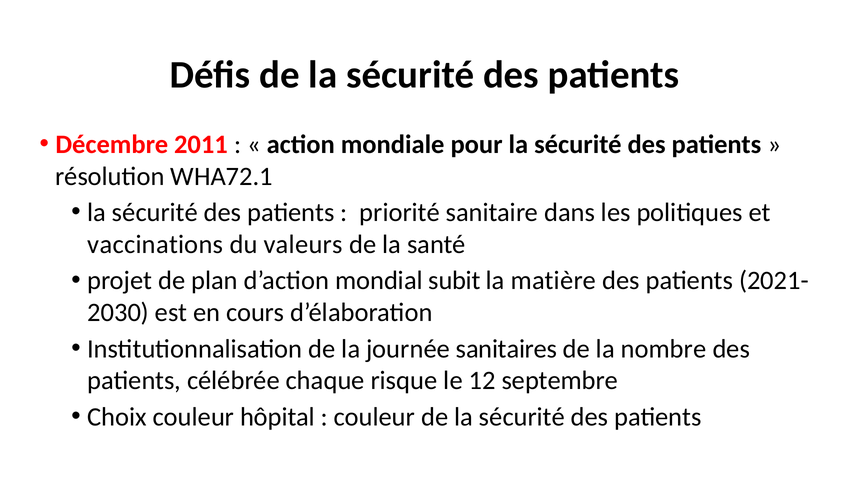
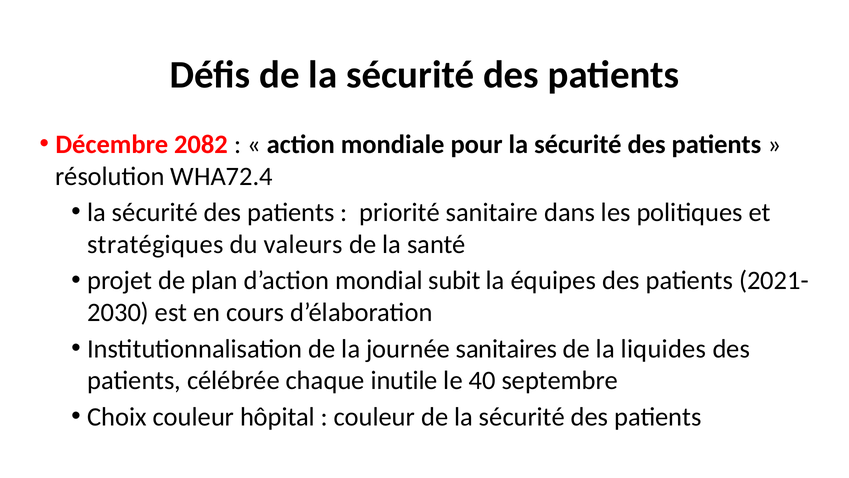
2011: 2011 -> 2082 (201, 144)
WHA72.1: WHA72.1 -> WHA72.4 (222, 176)
vaccinations: vaccinations -> stratégiques (155, 244)
matière: matière -> équipes (553, 280)
nombre: nombre -> liquides (663, 349)
risque: risque -> inutile (404, 380)
12: 12 -> 40 (482, 380)
